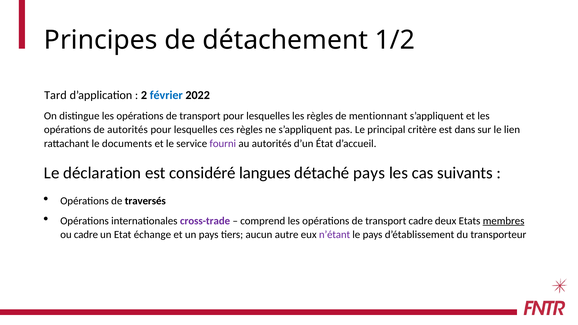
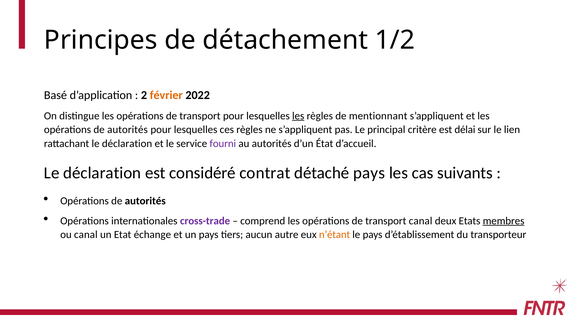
Tard: Tard -> Basé (55, 95)
février colour: blue -> orange (166, 95)
les underline: none -> present (298, 116)
dans: dans -> délai (465, 130)
rattachant le documents: documents -> déclaration (127, 144)
langues: langues -> contrat (265, 173)
traversés: traversés -> autorités (145, 201)
transport cadre: cadre -> canal (421, 221)
ou cadre: cadre -> canal (86, 235)
n’étant colour: purple -> orange (335, 235)
